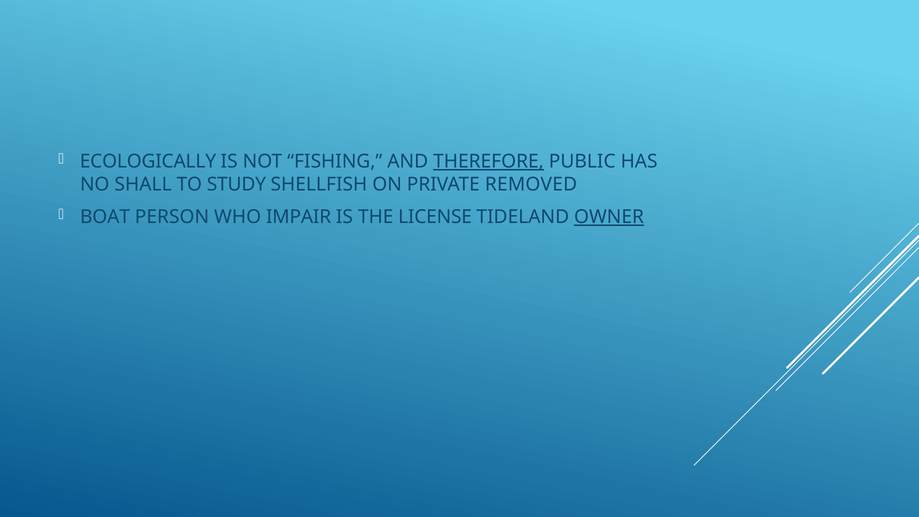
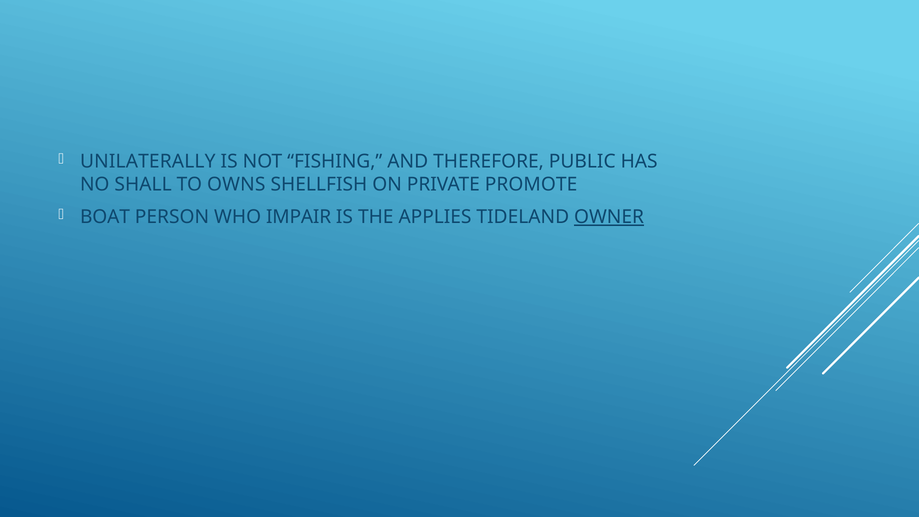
ECOLOGICALLY: ECOLOGICALLY -> UNILATERALLY (148, 161)
THEREFORE underline: present -> none (489, 161)
STUDY: STUDY -> OWNS (236, 184)
REMOVED: REMOVED -> PROMOTE (531, 184)
LICENSE: LICENSE -> APPLIES (435, 217)
